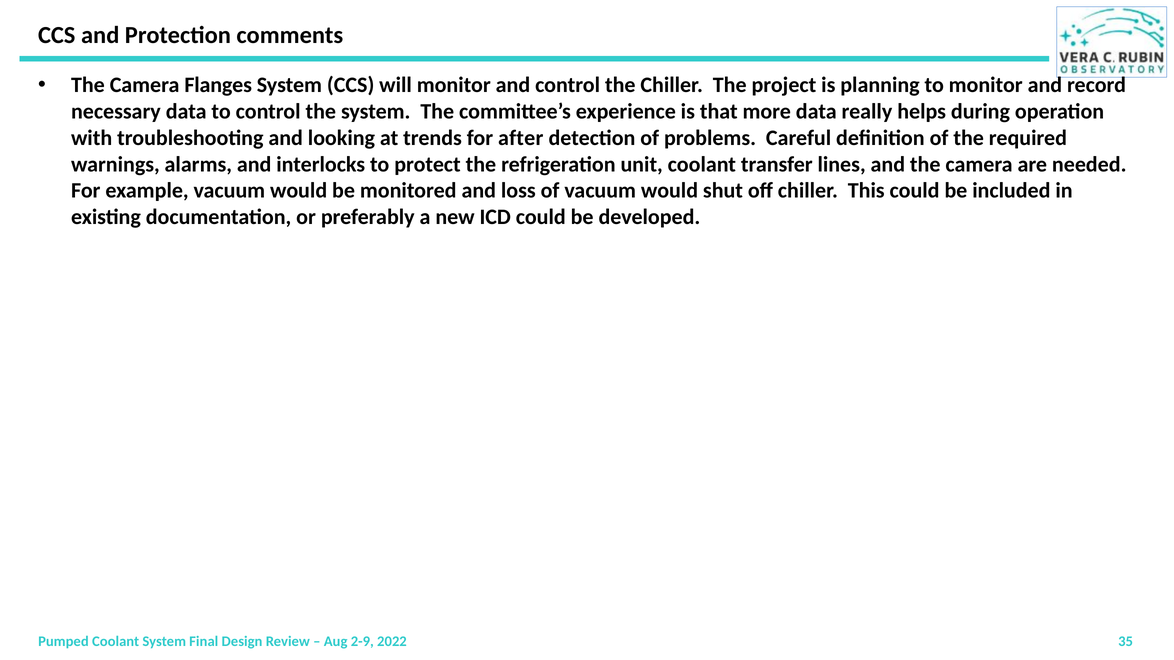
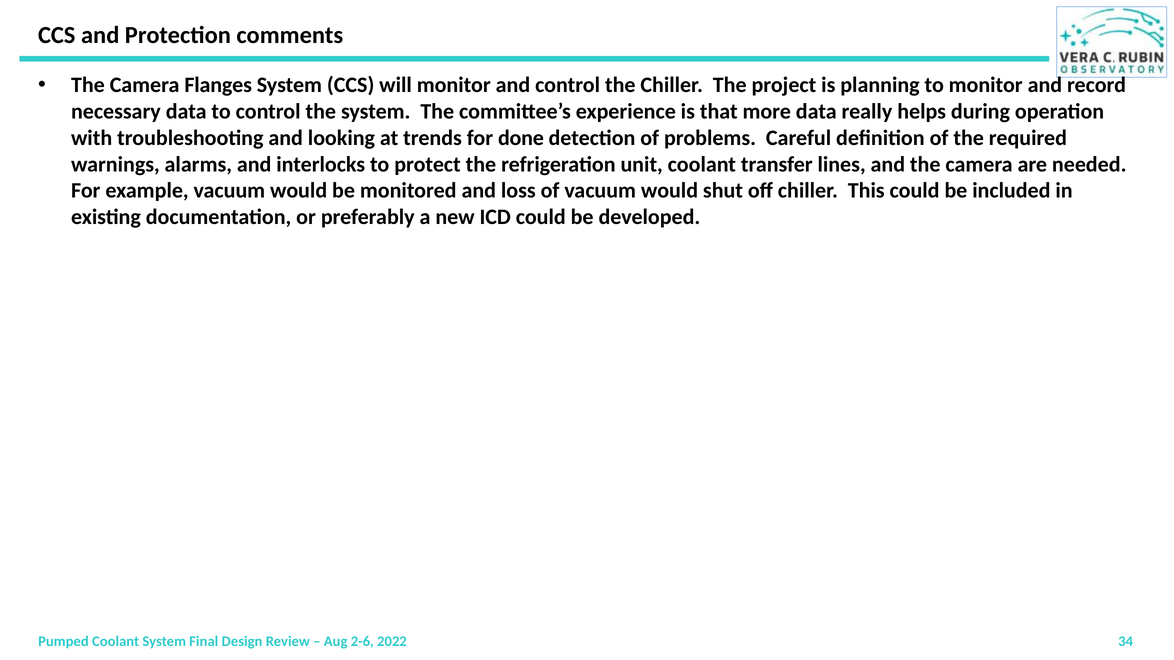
after: after -> done (521, 138)
2-9: 2-9 -> 2-6 (362, 642)
35: 35 -> 34 (1126, 642)
